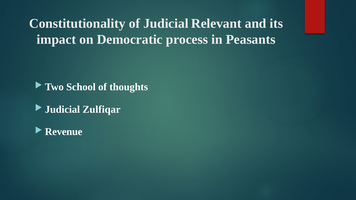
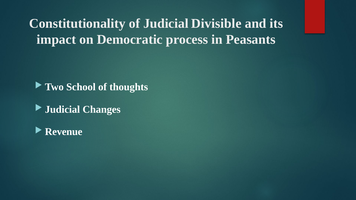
Relevant: Relevant -> Divisible (216, 24)
Zulfiqar: Zulfiqar -> Changes (102, 110)
